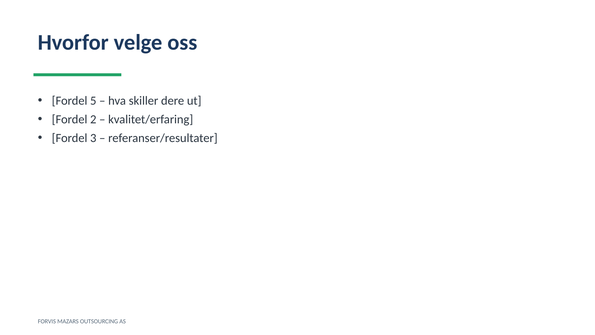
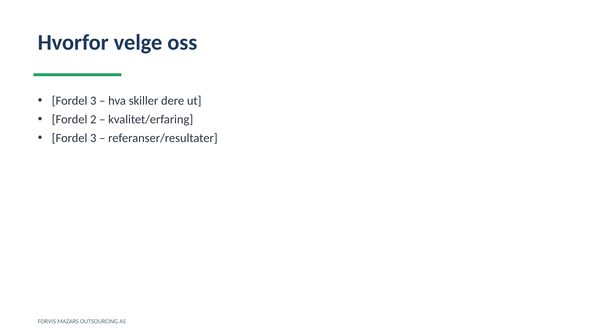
5: 5 -> 3 (93, 101)
